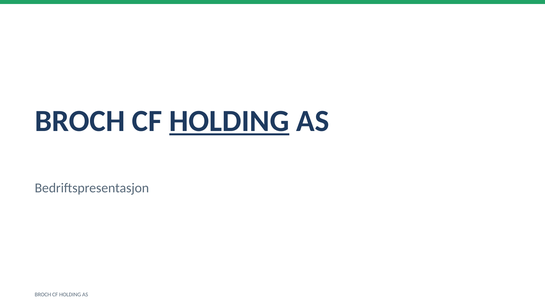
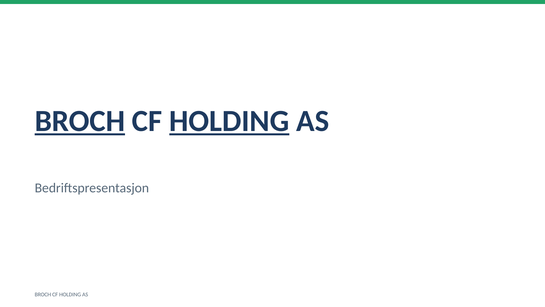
BROCH underline: none -> present (80, 121)
